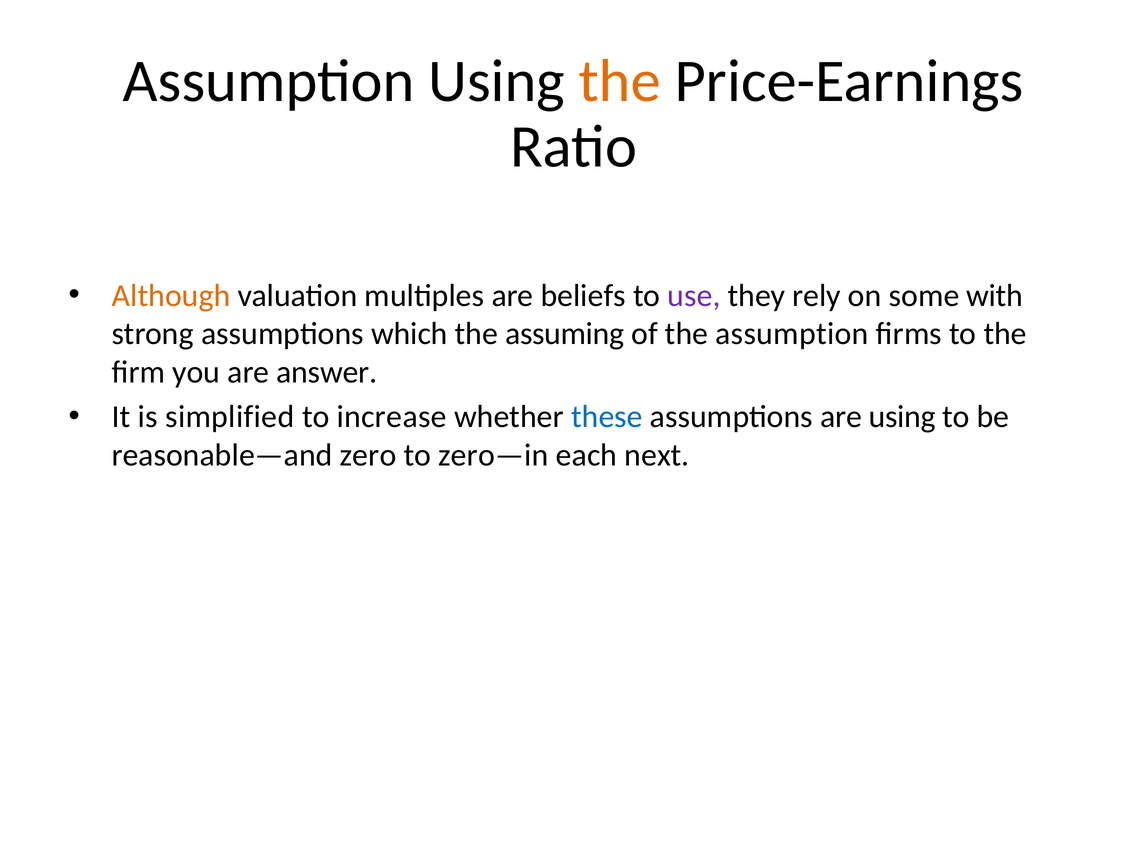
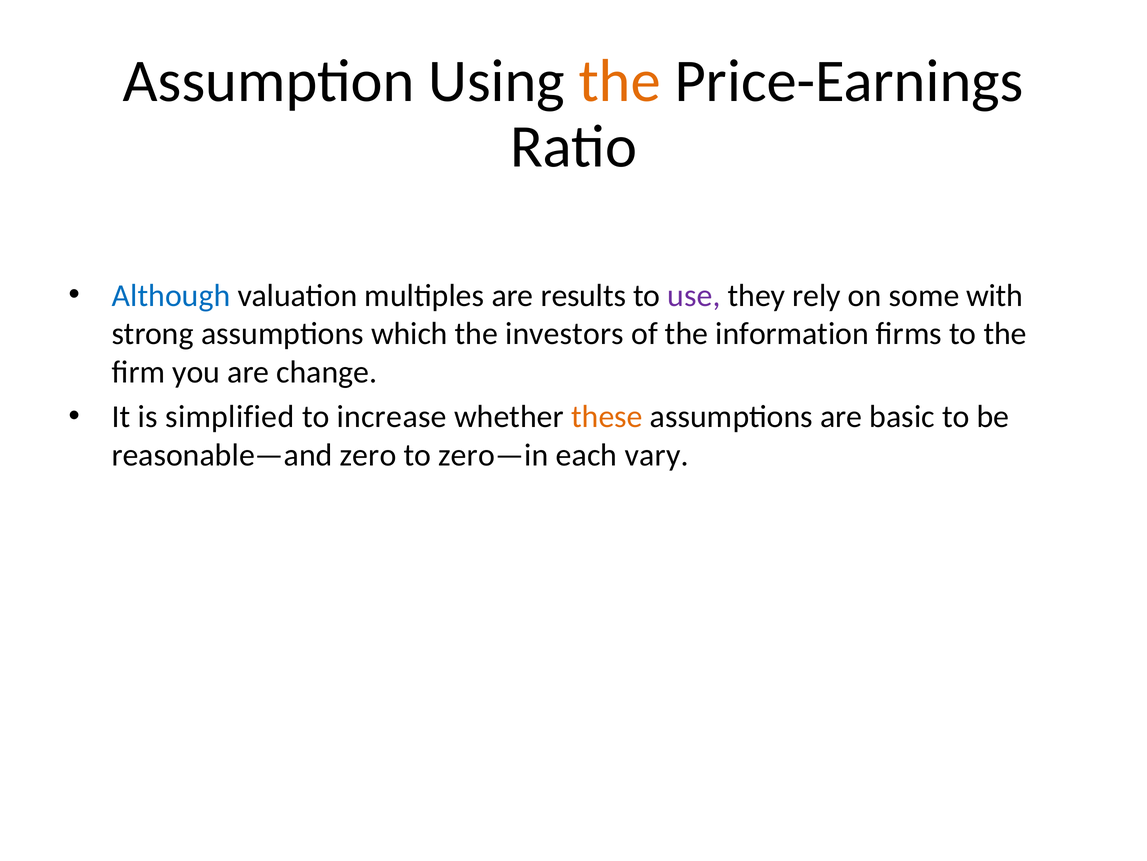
Although colour: orange -> blue (171, 295)
beliefs: beliefs -> results (583, 295)
assuming: assuming -> investors (565, 334)
the assumption: assumption -> information (792, 334)
answer: answer -> change (327, 372)
these colour: blue -> orange (607, 416)
are using: using -> basic (902, 416)
next: next -> vary (657, 455)
